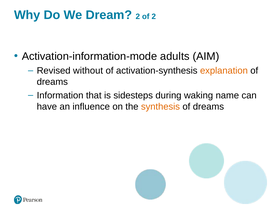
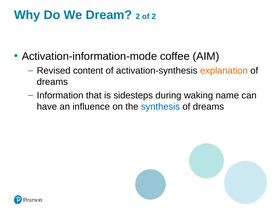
adults: adults -> coffee (175, 56)
without: without -> content (88, 71)
synthesis colour: orange -> blue (160, 107)
